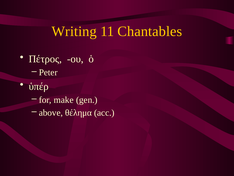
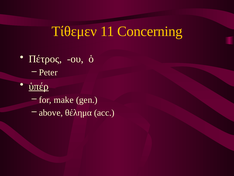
Writing: Writing -> Τίθεμεν (74, 31)
Chantables: Chantables -> Concerning (150, 31)
ὑπέρ underline: none -> present (39, 86)
